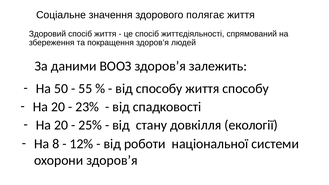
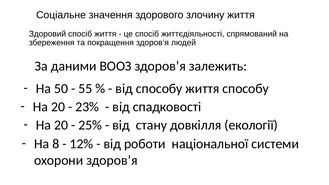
полягає: полягає -> злочину (205, 15)
